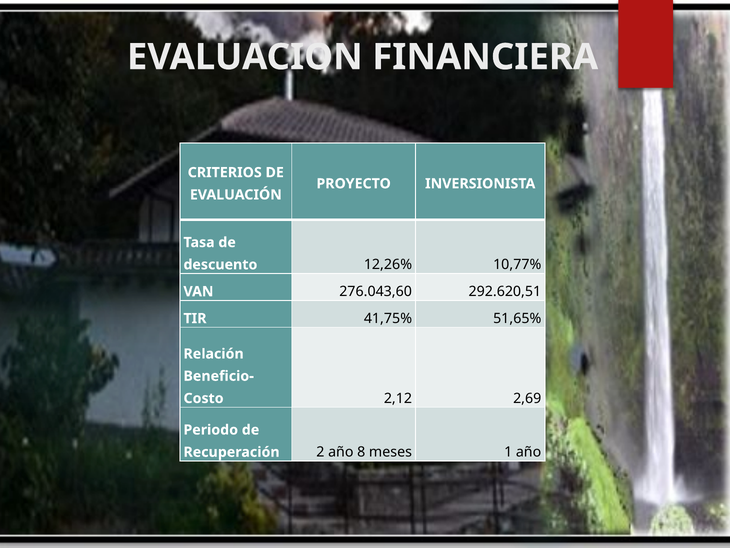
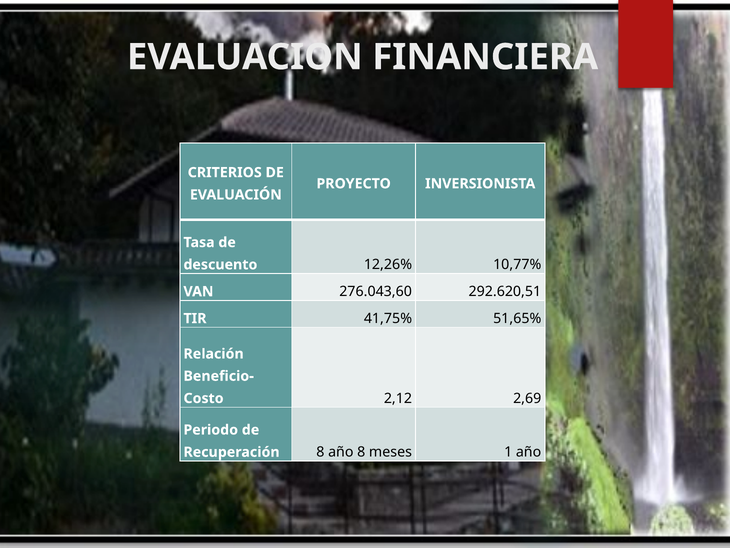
Recuperación 2: 2 -> 8 (320, 452)
